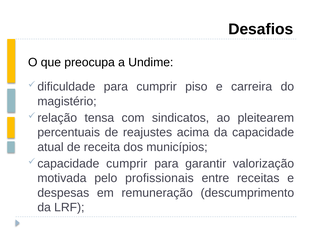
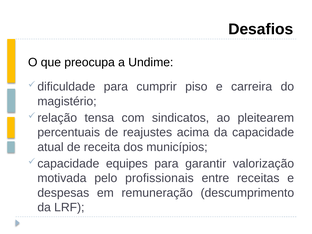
cumprir: cumprir -> equipes (127, 164)
